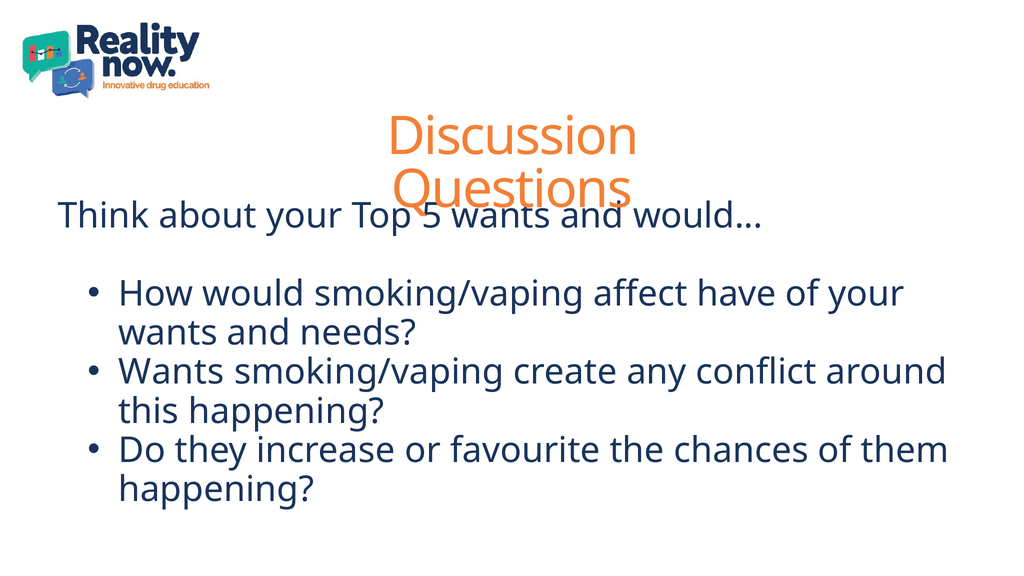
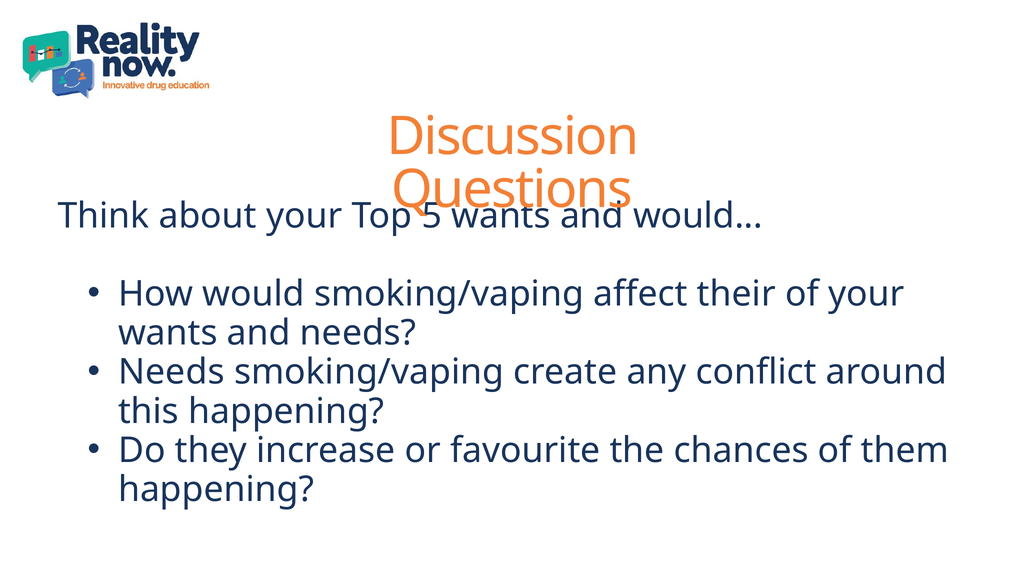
have: have -> their (736, 294)
Wants: Wants -> Needs (171, 372)
